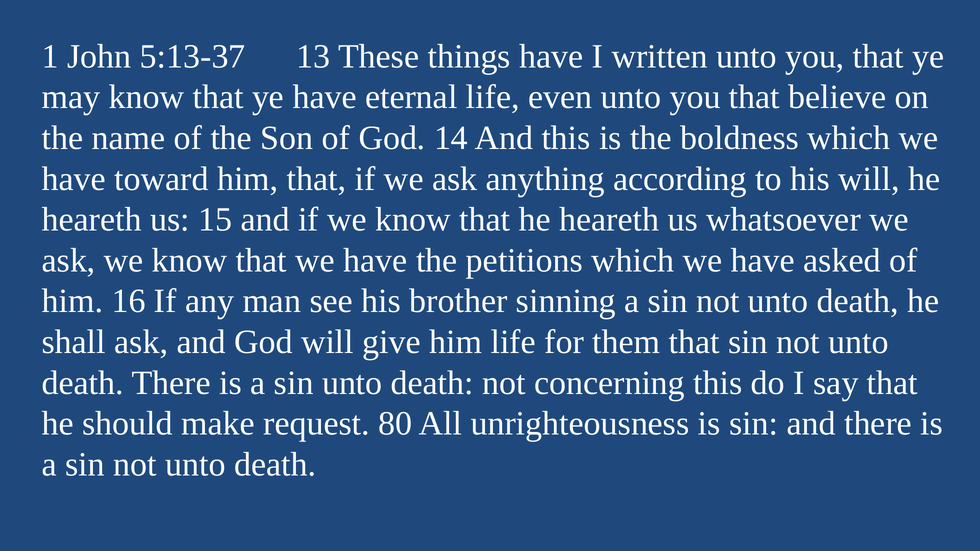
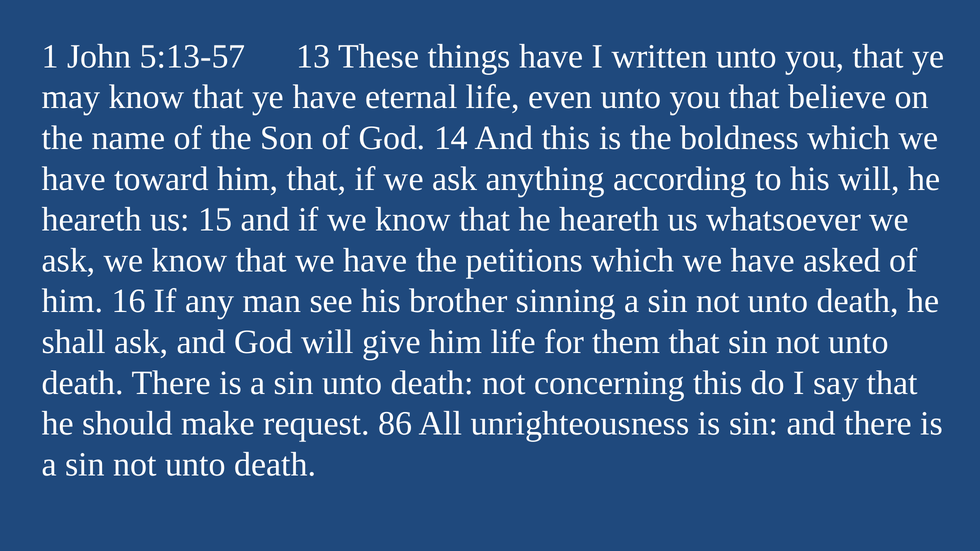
5:13-37: 5:13-37 -> 5:13-57 (193, 56)
80: 80 -> 86 (395, 424)
